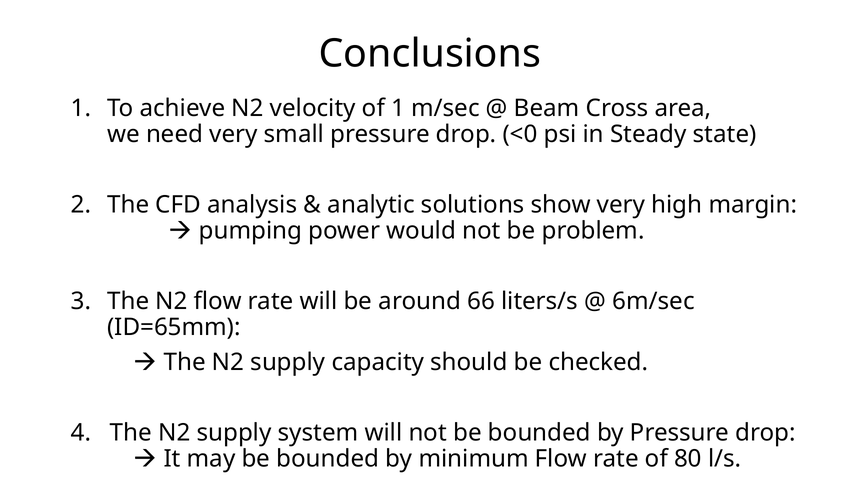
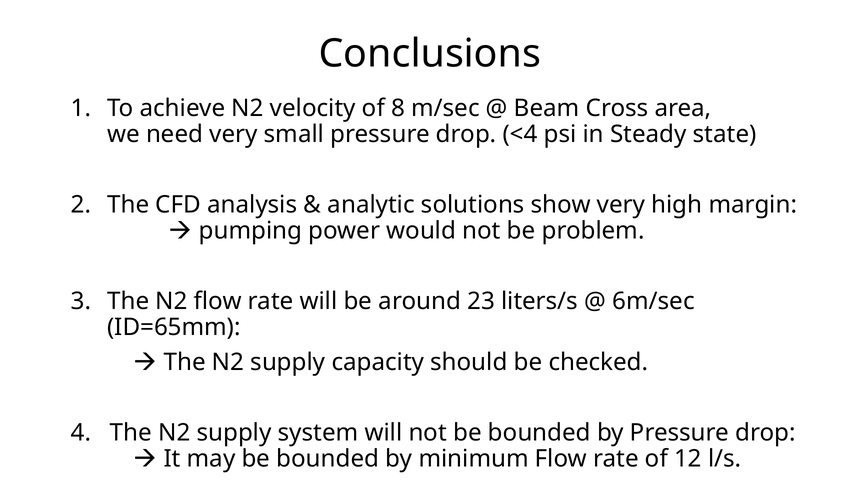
of 1: 1 -> 8 (398, 108)
<0: <0 -> <4 (520, 134)
66: 66 -> 23 (481, 301)
80: 80 -> 12 (688, 459)
